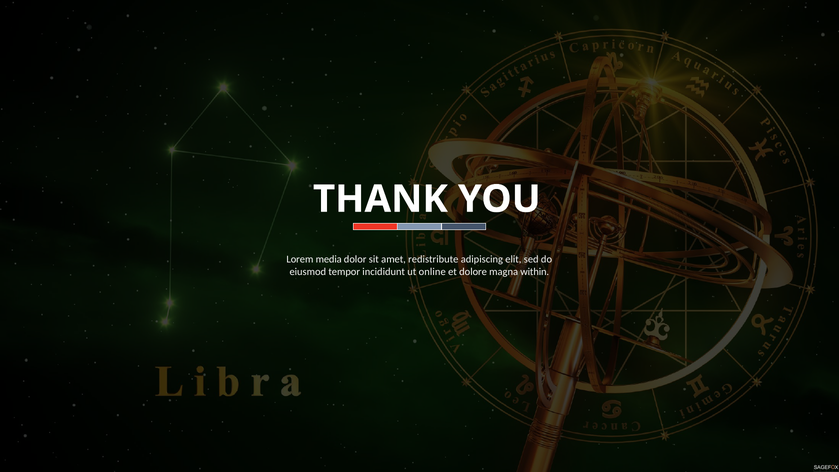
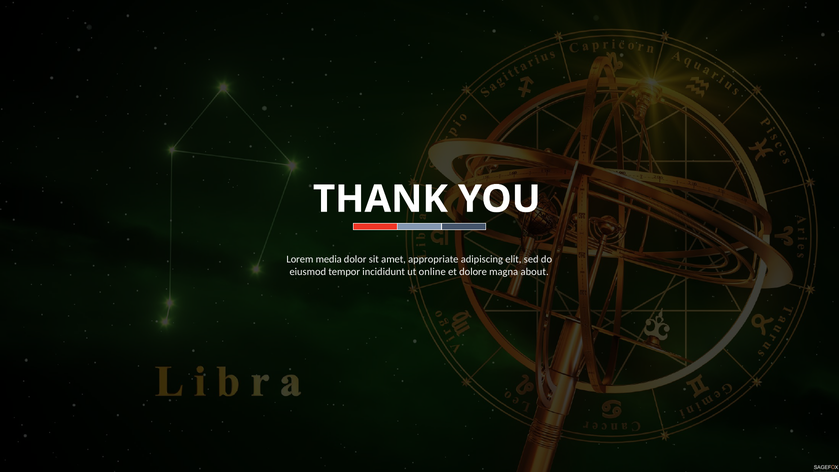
redistribute: redistribute -> appropriate (433, 259)
within: within -> about (535, 272)
